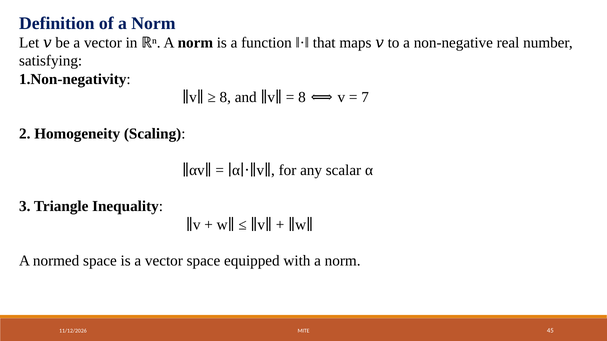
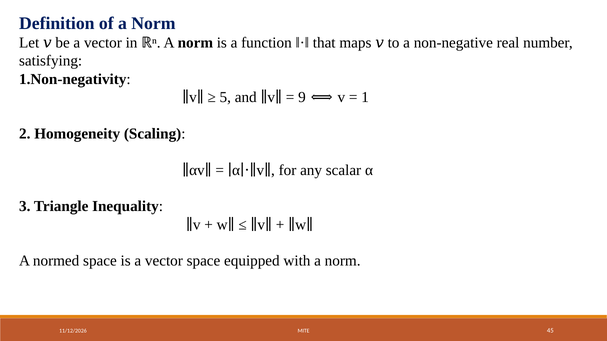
8: 8 -> 5 (225, 97)
8: 8 -> 9 (302, 97)
7: 7 -> 1 (365, 97)
